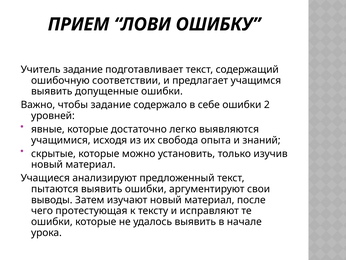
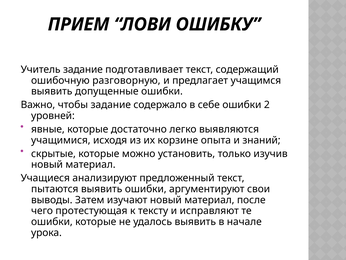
соответствии: соответствии -> разговорную (126, 80)
свобода: свобода -> корзине (178, 140)
